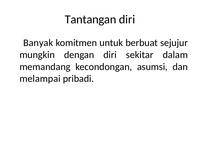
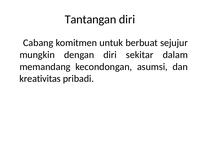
Banyak: Banyak -> Cabang (38, 43)
melampai: melampai -> kreativitas (40, 79)
